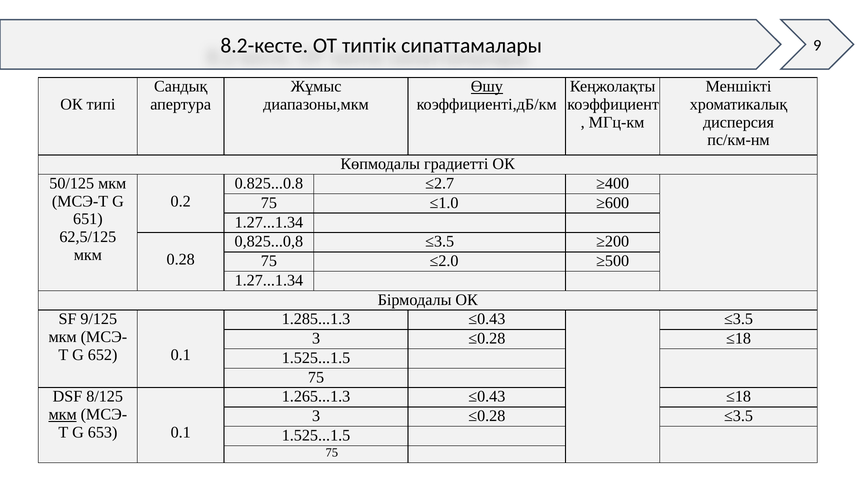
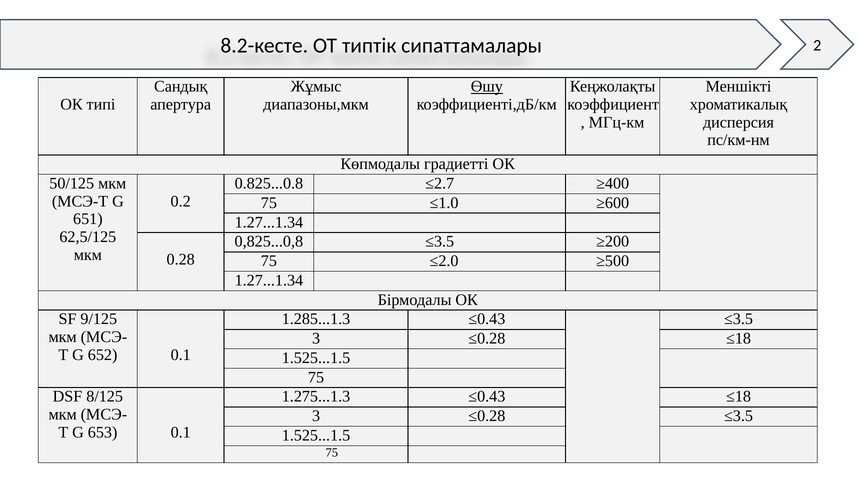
9: 9 -> 2 (817, 46)
1.265...1.3: 1.265...1.3 -> 1.275...1.3 (316, 397)
мкм underline: present -> none (63, 415)
